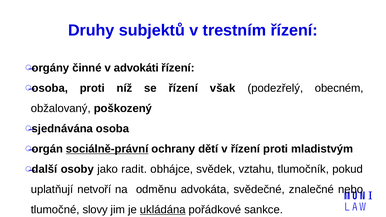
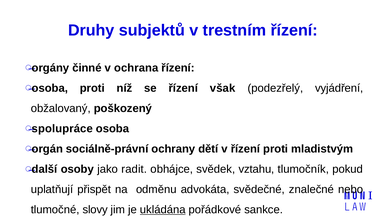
advokáti: advokáti -> ochrana (136, 68)
obecném: obecném -> vyjádření (339, 88)
sjednávána: sjednávána -> spolupráce (62, 129)
sociálně-právní underline: present -> none (107, 149)
netvoří: netvoří -> přispět (94, 190)
